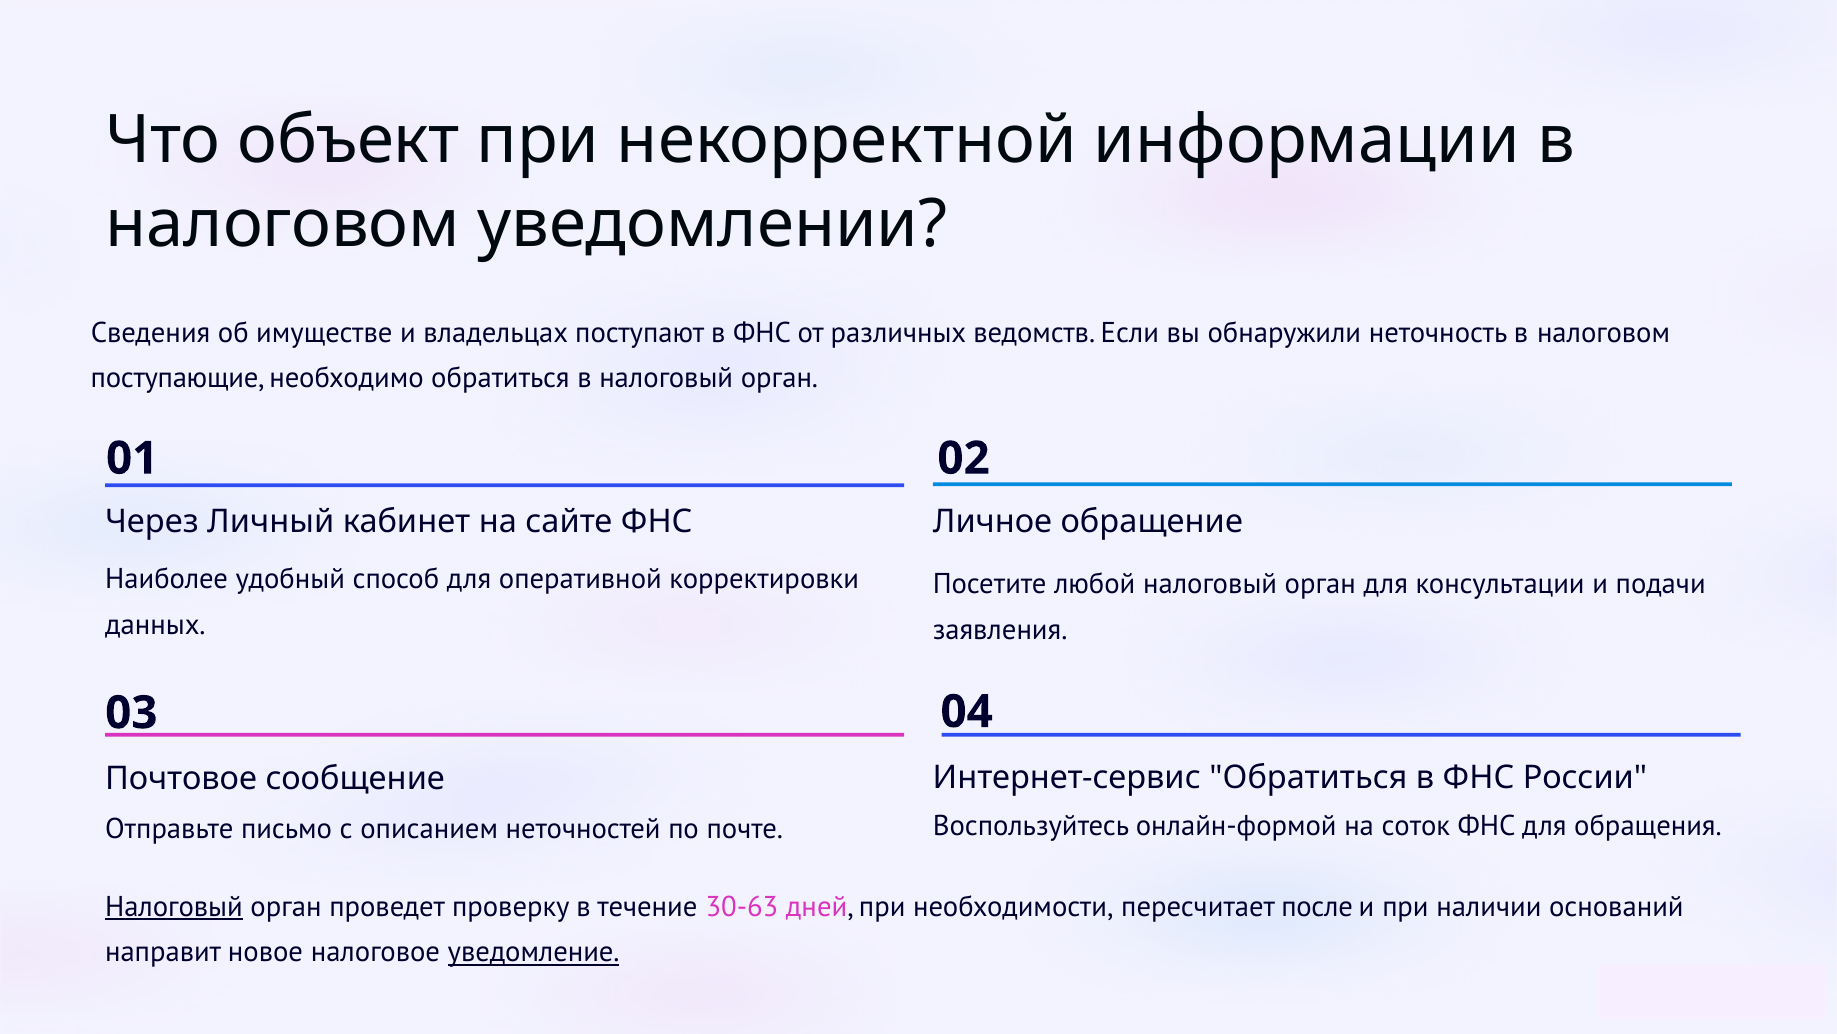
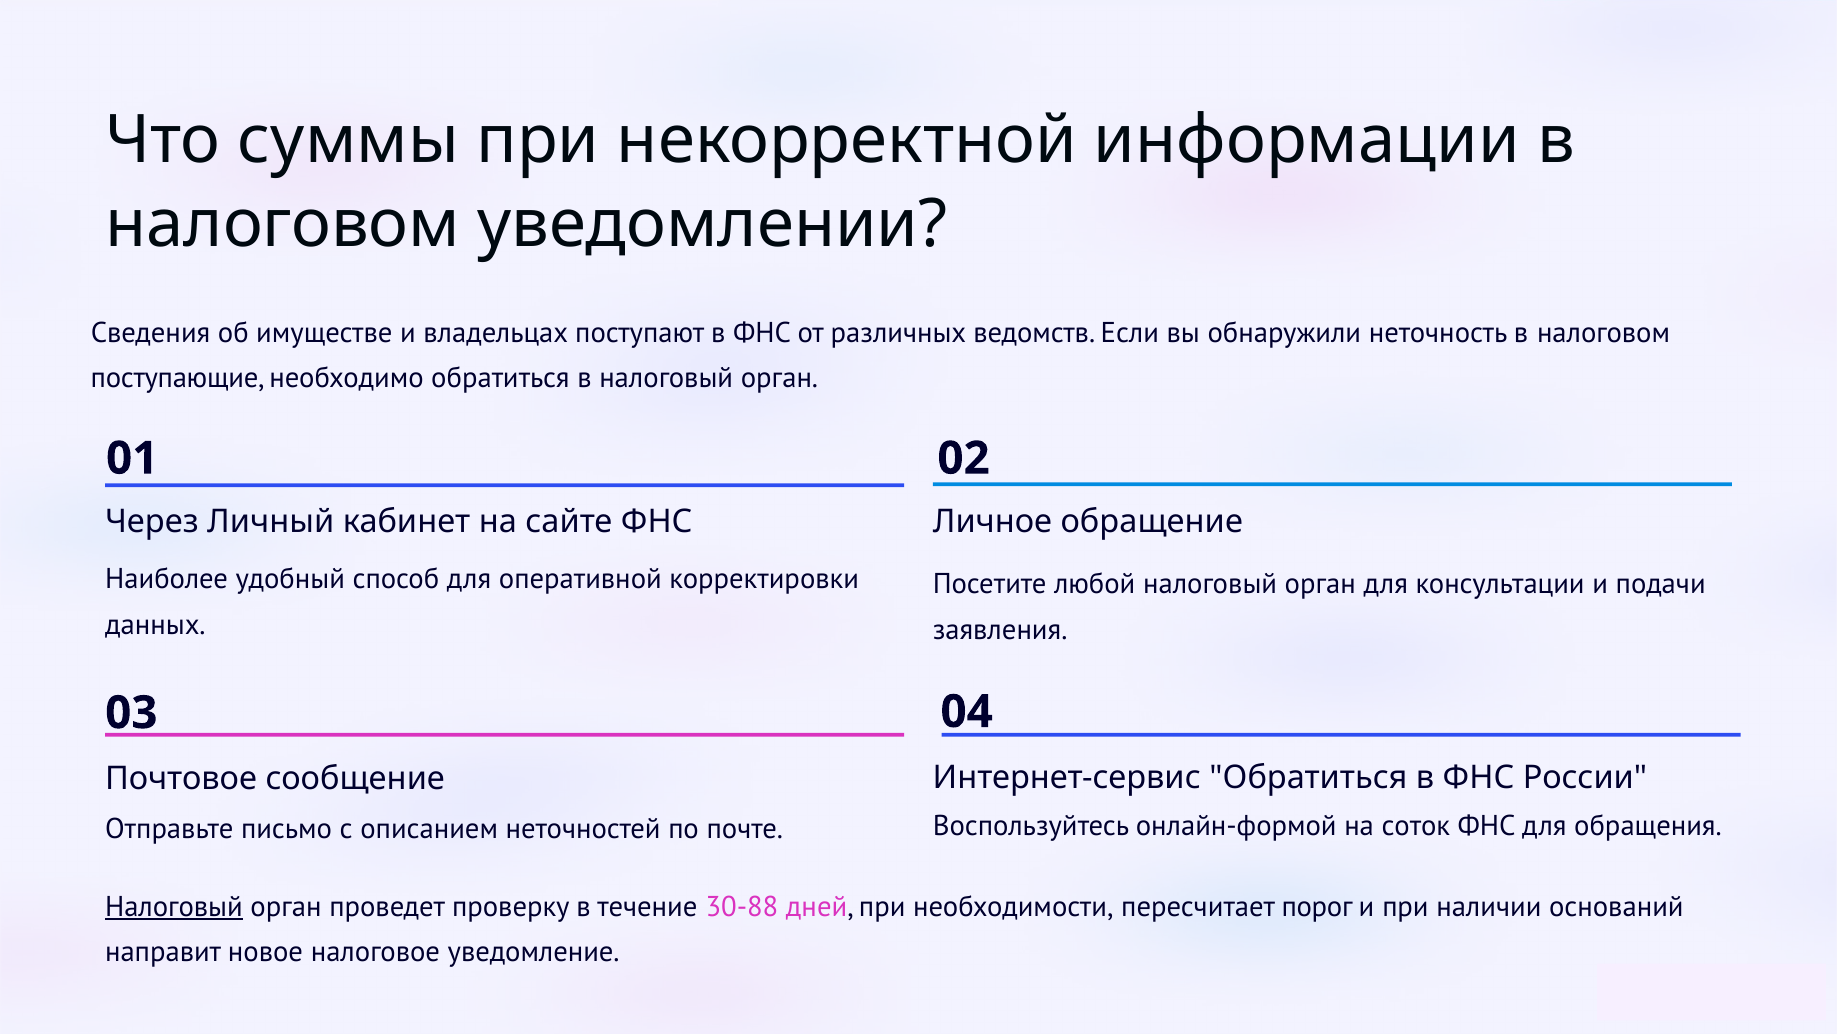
объект: объект -> суммы (348, 141)
30-63: 30-63 -> 30-88 (742, 906)
после: после -> порог (1317, 906)
уведомление underline: present -> none (534, 952)
